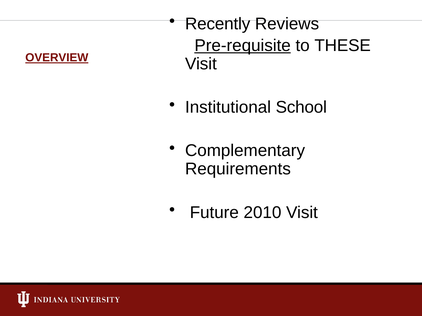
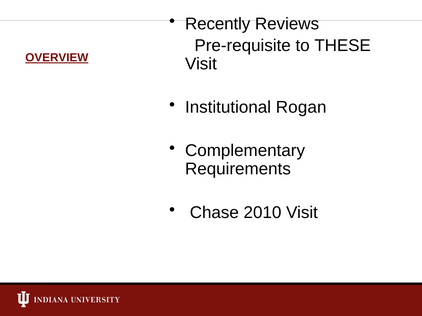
Pre-requisite underline: present -> none (243, 46)
School: School -> Rogan (301, 107)
Future: Future -> Chase (214, 213)
